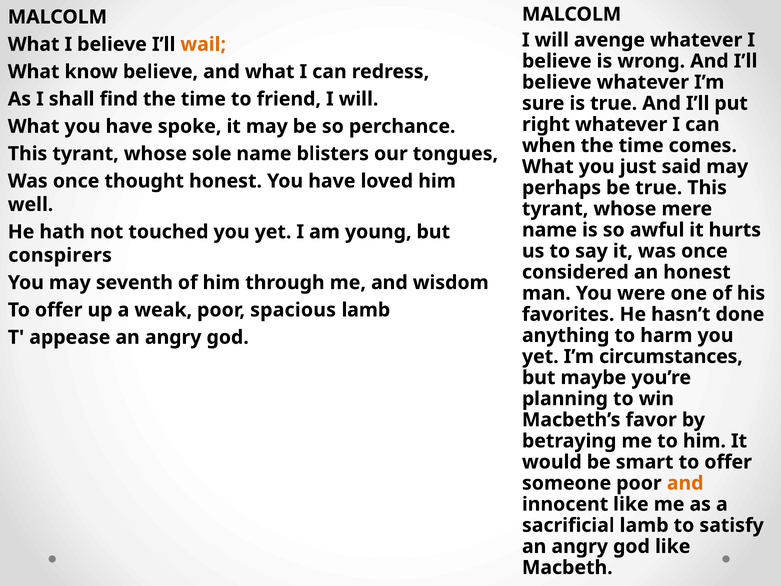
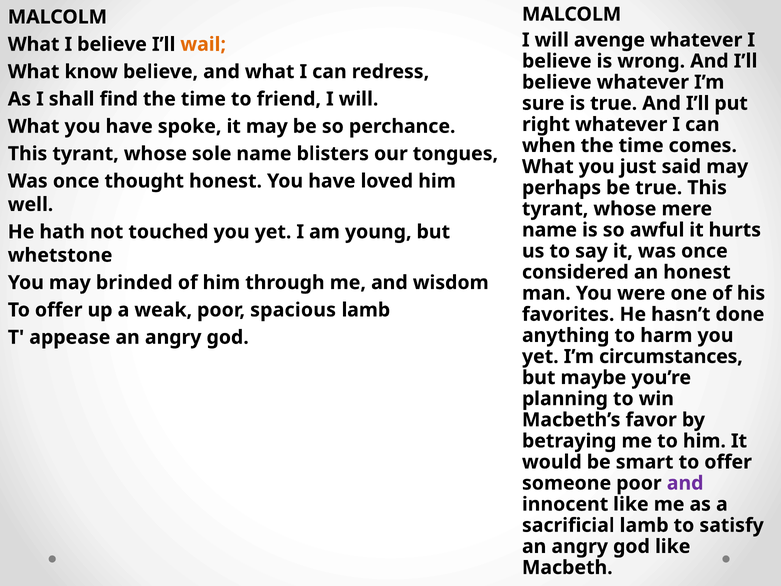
conspirers: conspirers -> whetstone (60, 255)
seventh: seventh -> brinded (134, 283)
and colour: orange -> purple (685, 483)
